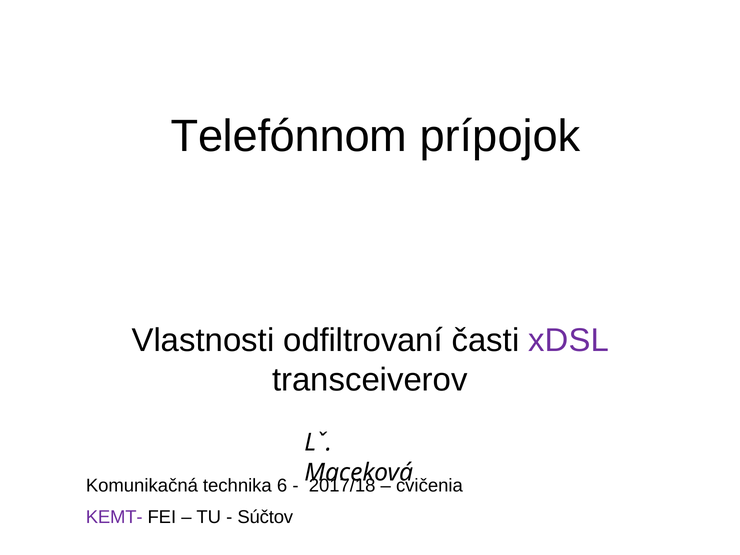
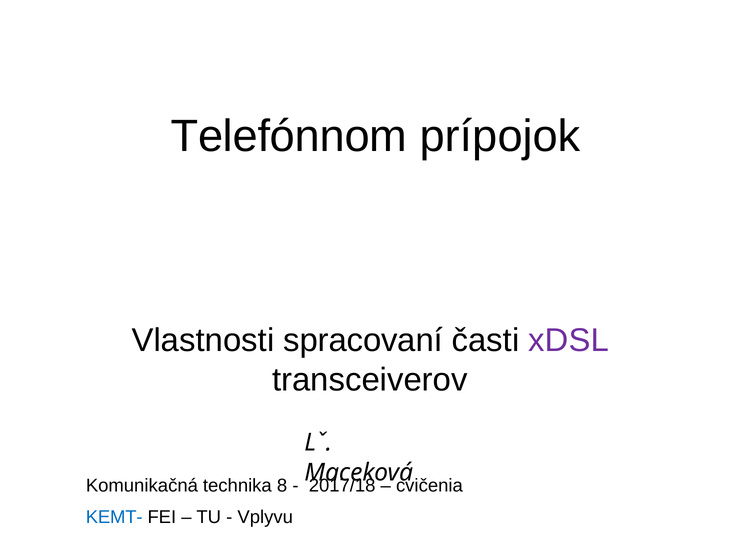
odfiltrovaní: odfiltrovaní -> spracovaní (363, 340)
6: 6 -> 8 (282, 486)
KEMT- colour: purple -> blue (114, 517)
Súčtov: Súčtov -> Vplyvu (265, 517)
